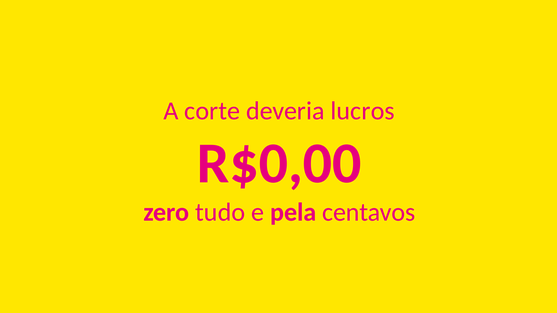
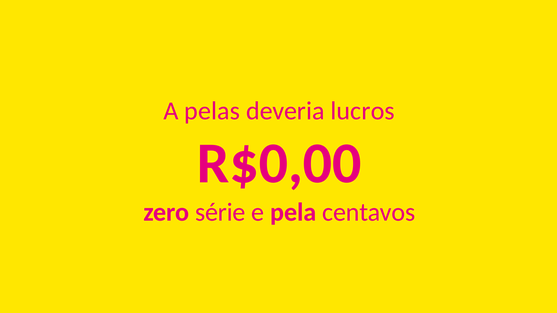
corte: corte -> pelas (212, 111)
tudo: tudo -> série (220, 212)
